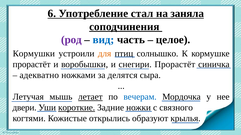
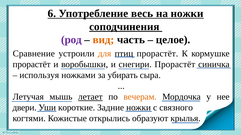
стал: стал -> весь (142, 13)
на заняла: заняла -> ножки (187, 13)
вид colour: blue -> orange (103, 40)
Кормушки: Кормушки -> Сравнение (34, 54)
солнышко: солнышко -> прорастёт (157, 54)
адекватно: адекватно -> используя (39, 76)
делятся: делятся -> убирать (123, 76)
вечерам colour: blue -> orange (140, 97)
короткие underline: present -> none (77, 108)
